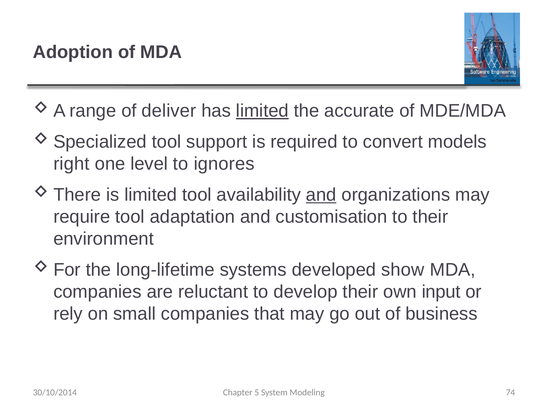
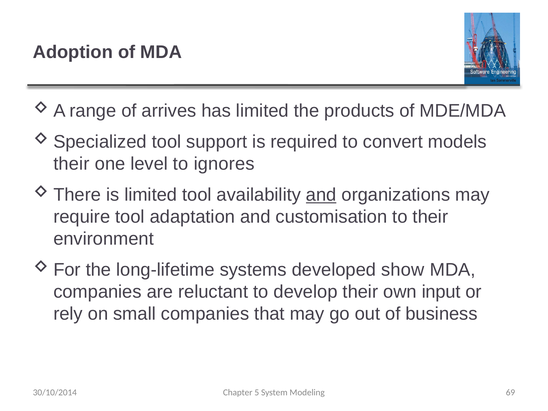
deliver: deliver -> arrives (169, 111)
limited underline: present -> none (262, 111)
accurate: accurate -> products (359, 111)
right: right -> their (72, 164)
74: 74 -> 69 (510, 392)
